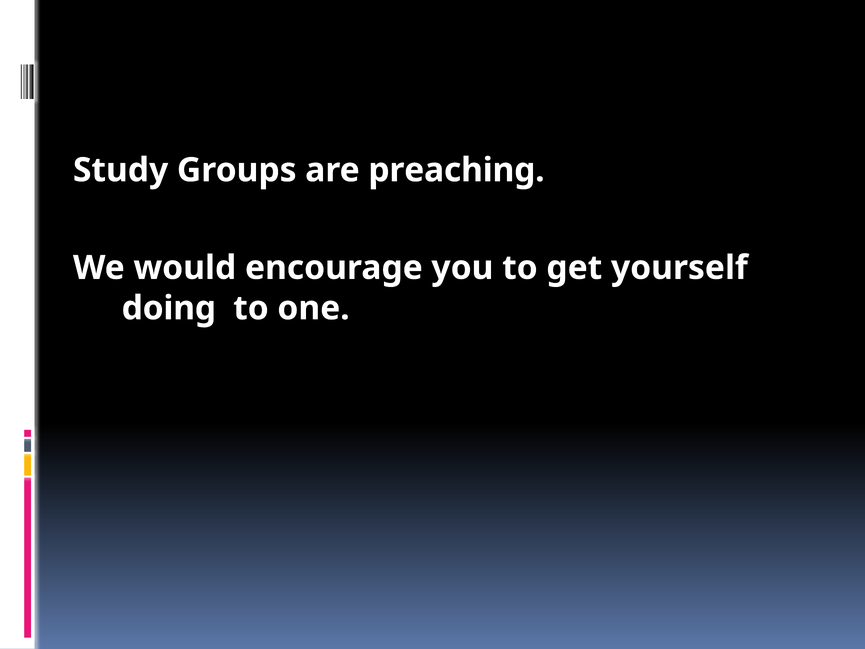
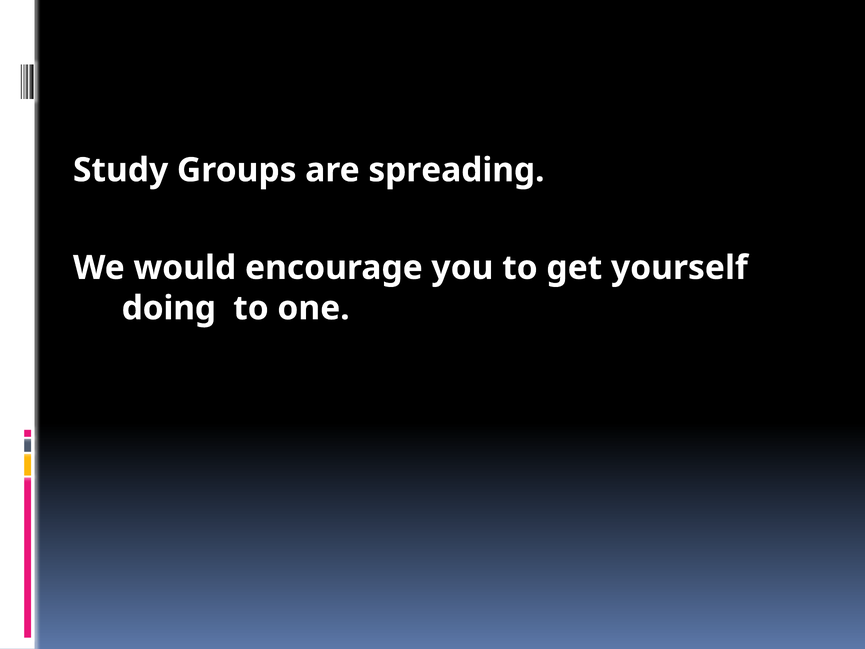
preaching: preaching -> spreading (456, 170)
